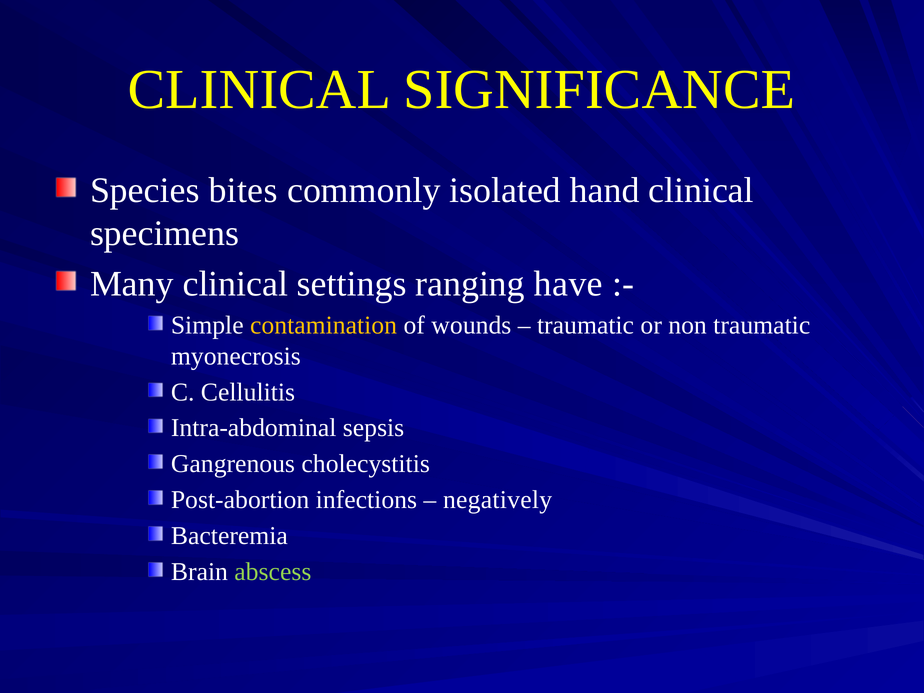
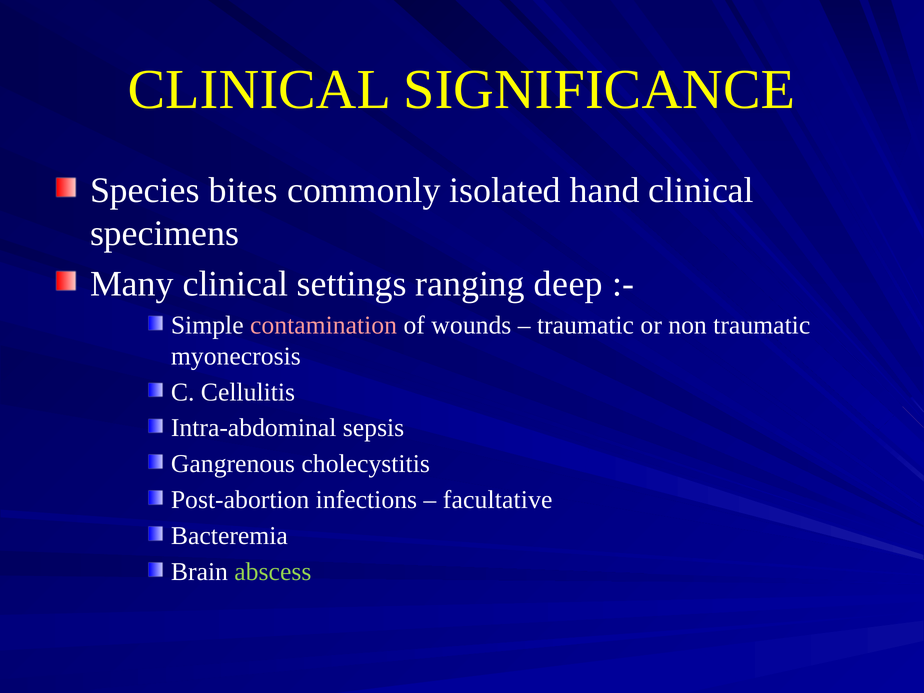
have: have -> deep (568, 284)
contamination colour: yellow -> pink (324, 325)
negatively: negatively -> facultative (498, 500)
